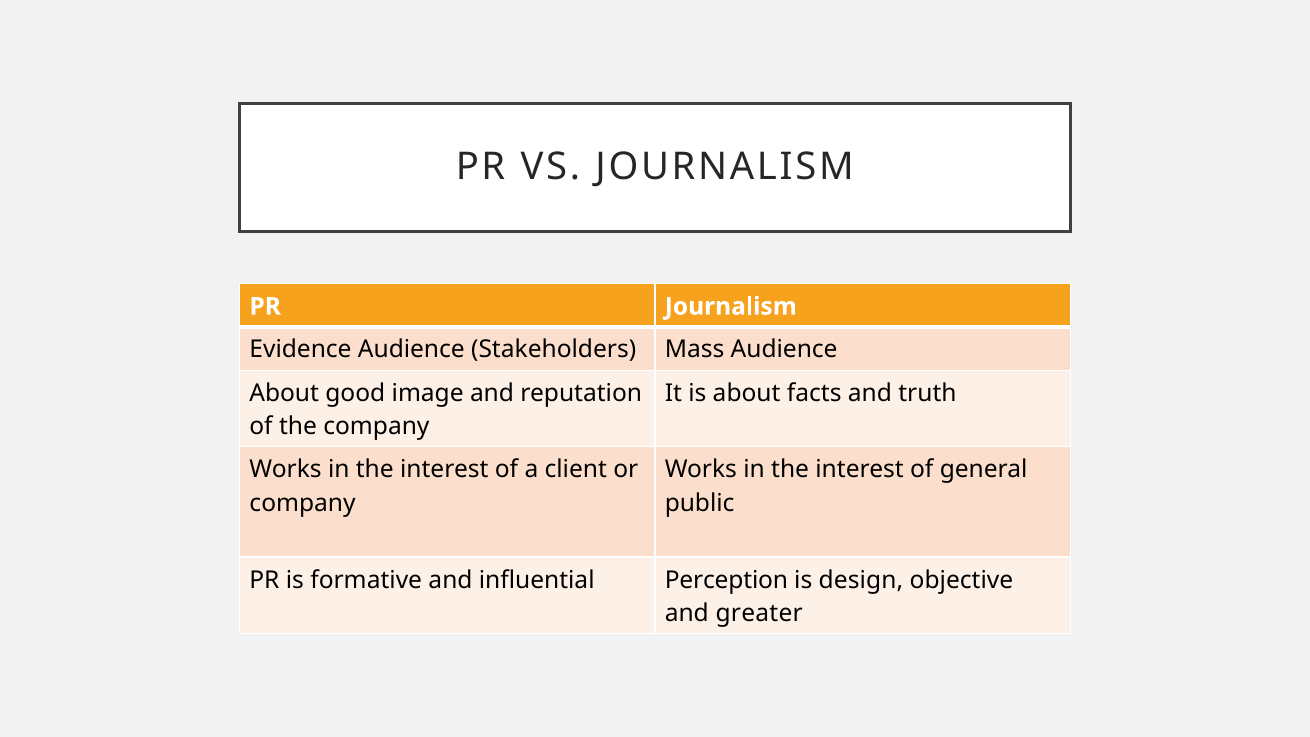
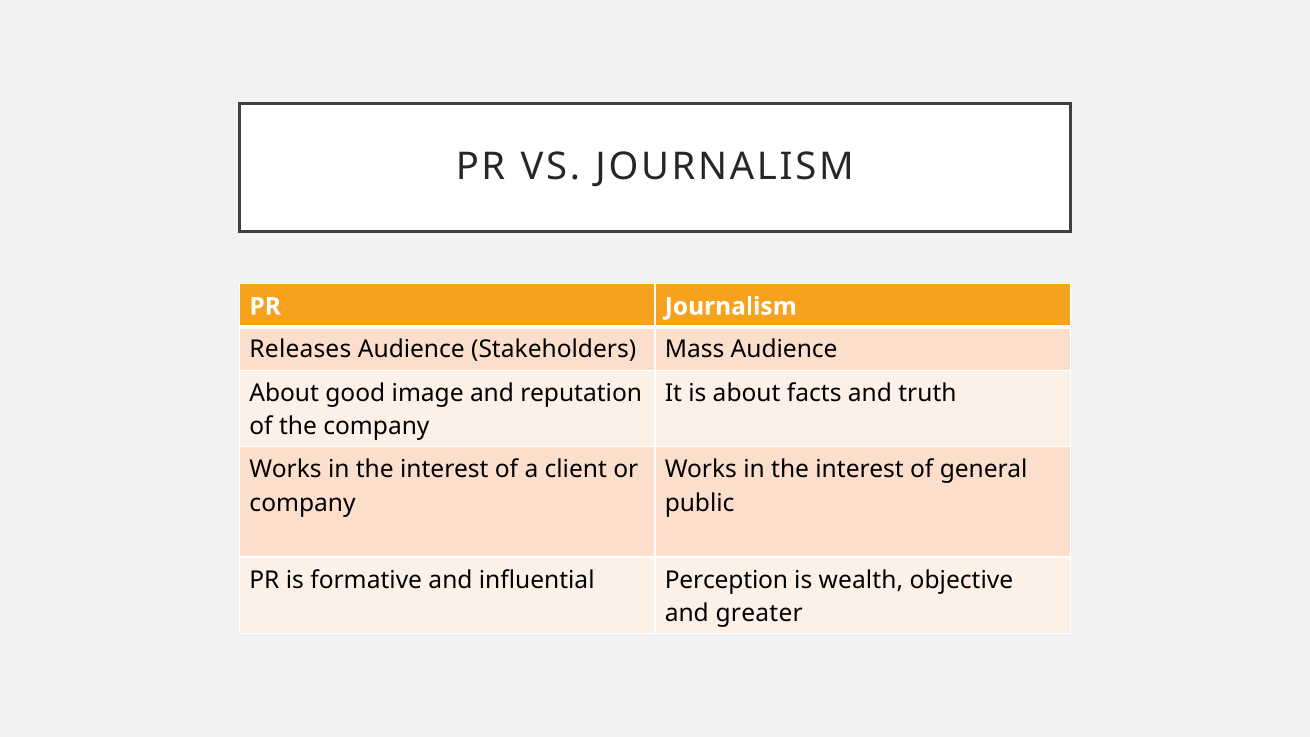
Evidence: Evidence -> Releases (300, 350)
design: design -> wealth (861, 580)
